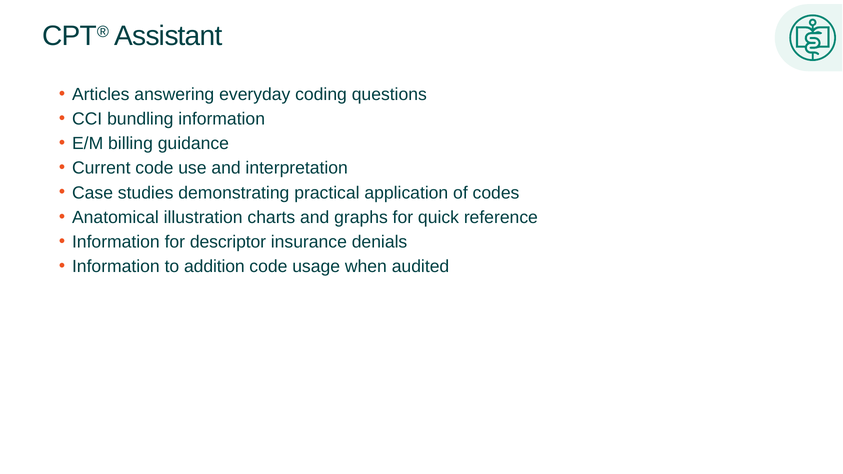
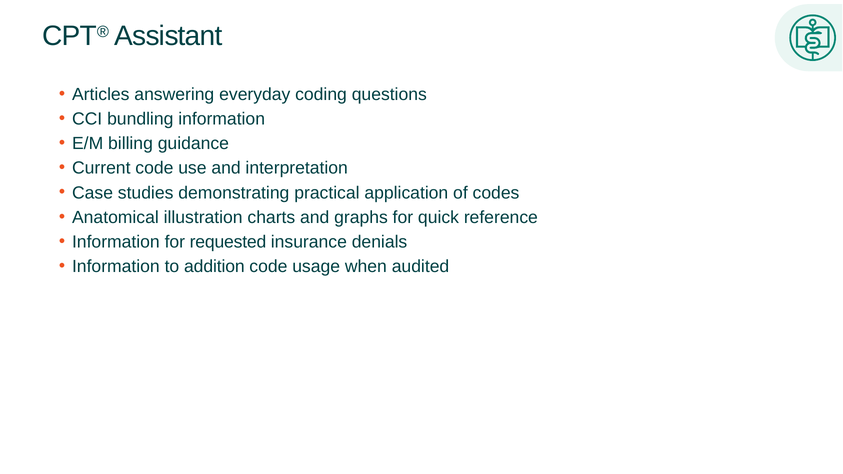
descriptor: descriptor -> requested (228, 242)
